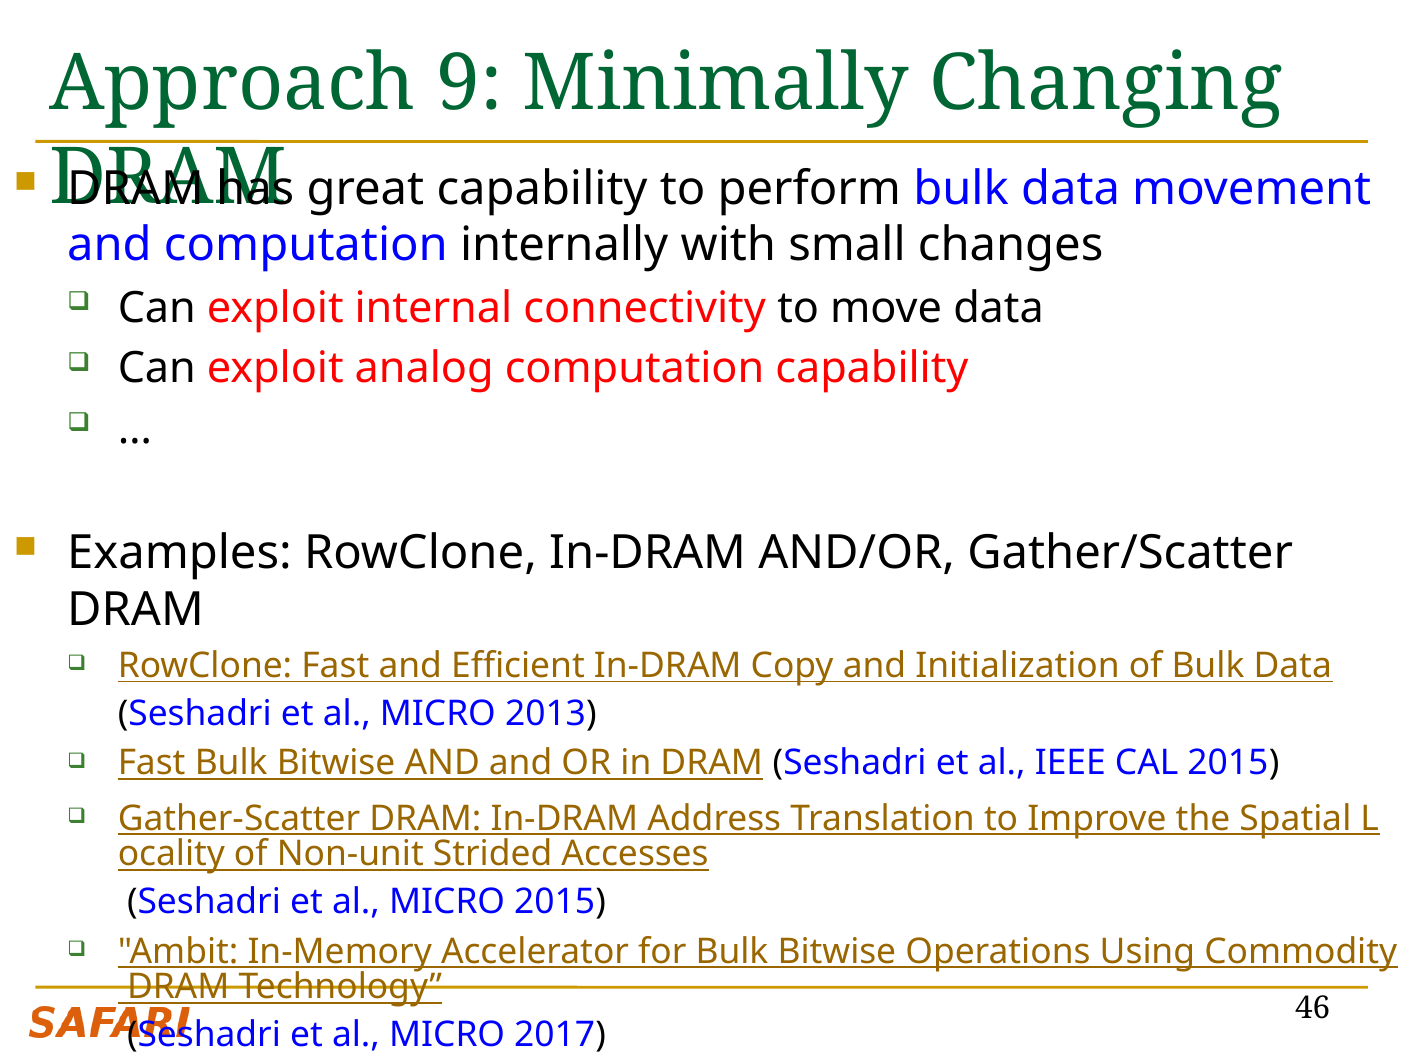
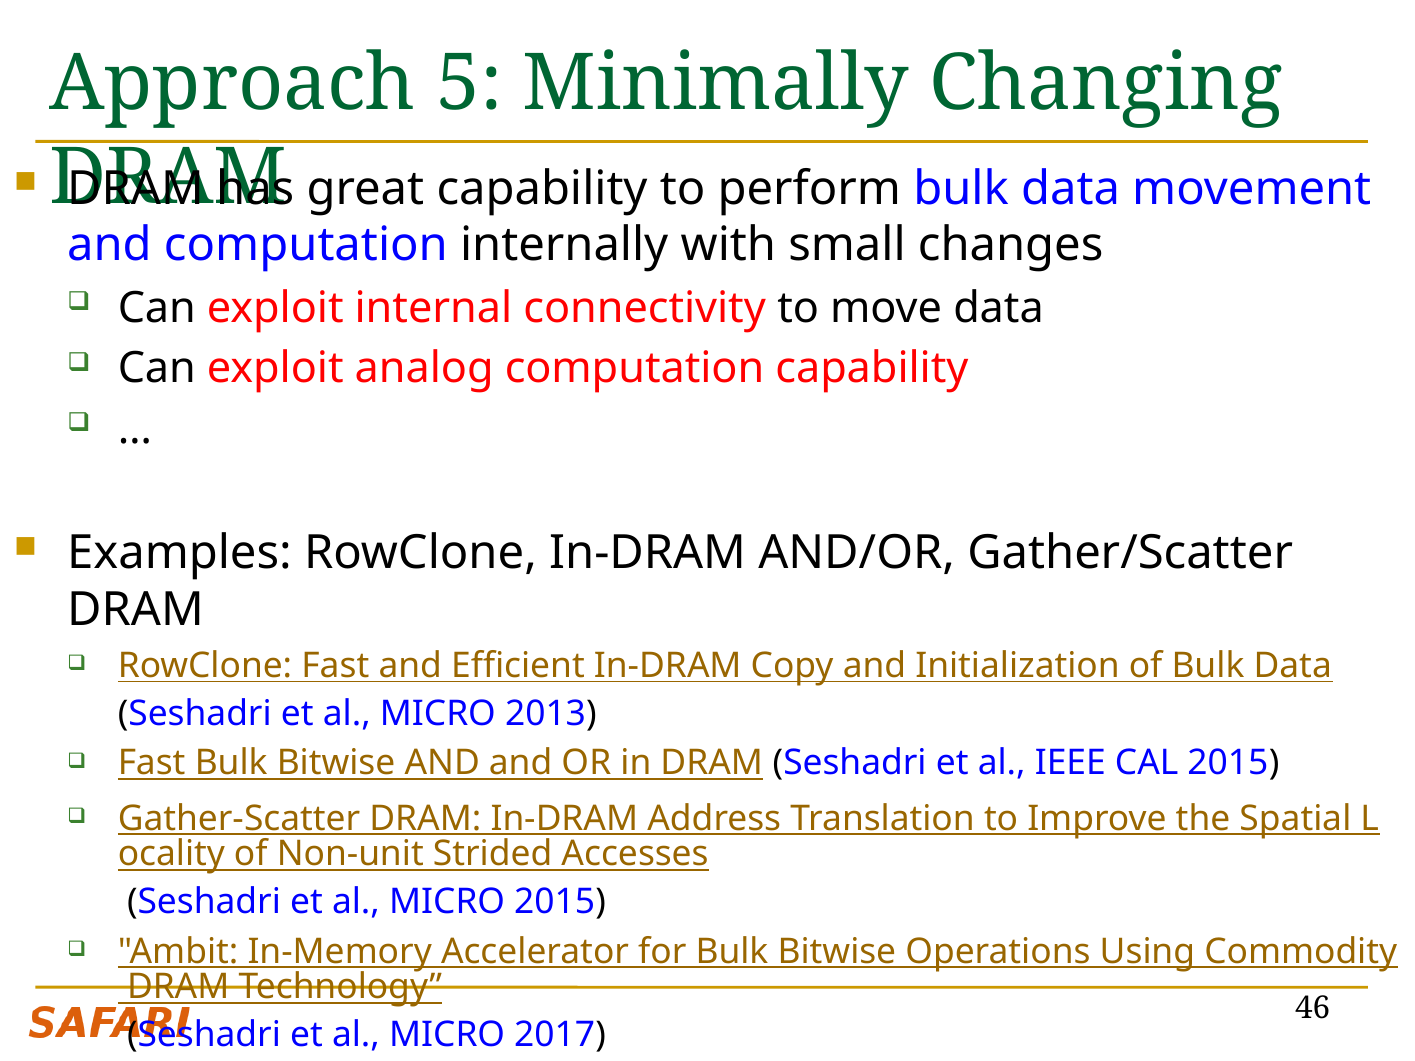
9: 9 -> 5 (470, 83)
